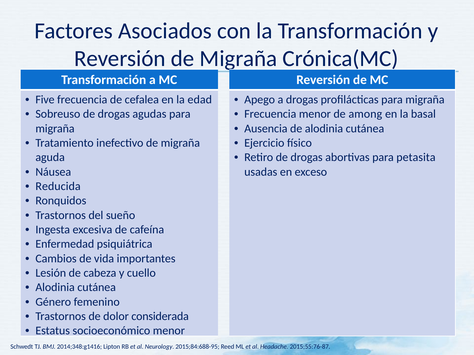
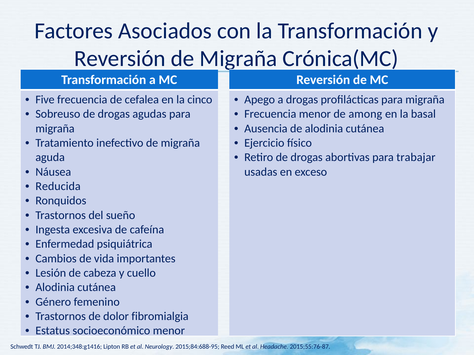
edad: edad -> cinco (200, 100)
petasita: petasita -> trabajar (416, 158)
considerada: considerada -> fibromialgia (160, 317)
